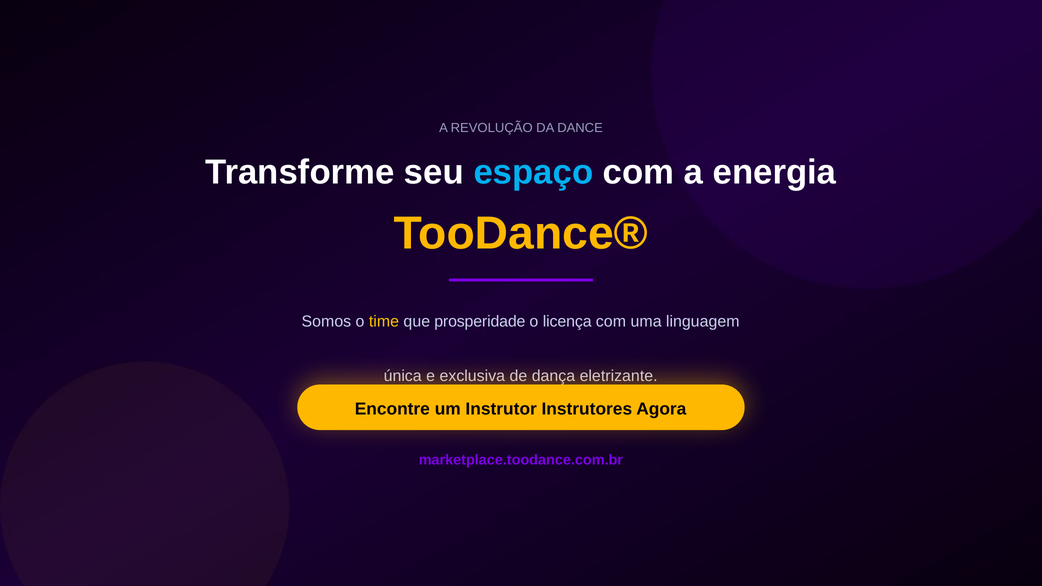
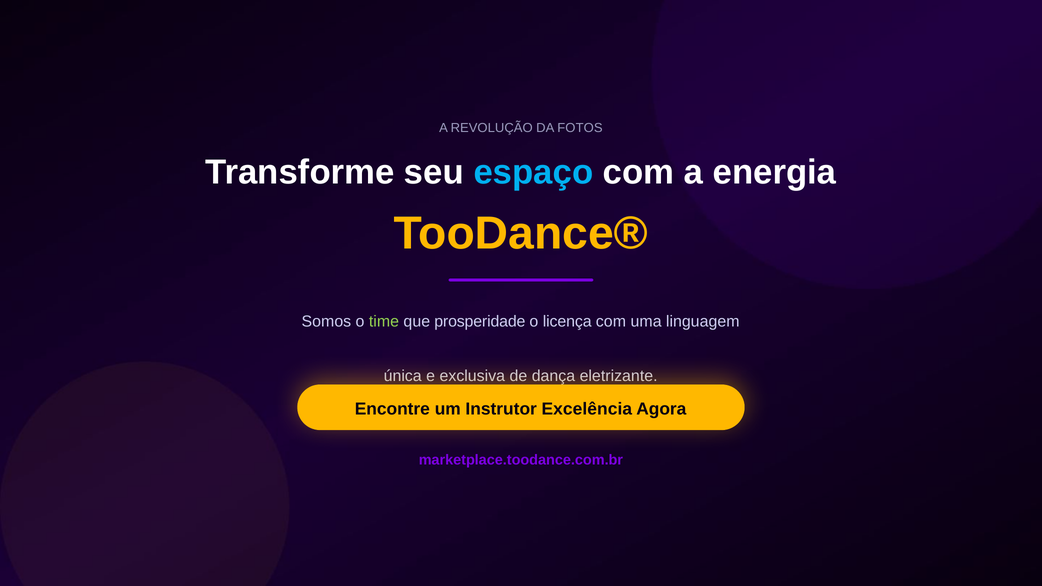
DANCE: DANCE -> FOTOS (580, 128)
time colour: yellow -> light green (384, 322)
Instrutores: Instrutores -> Excelência (587, 409)
